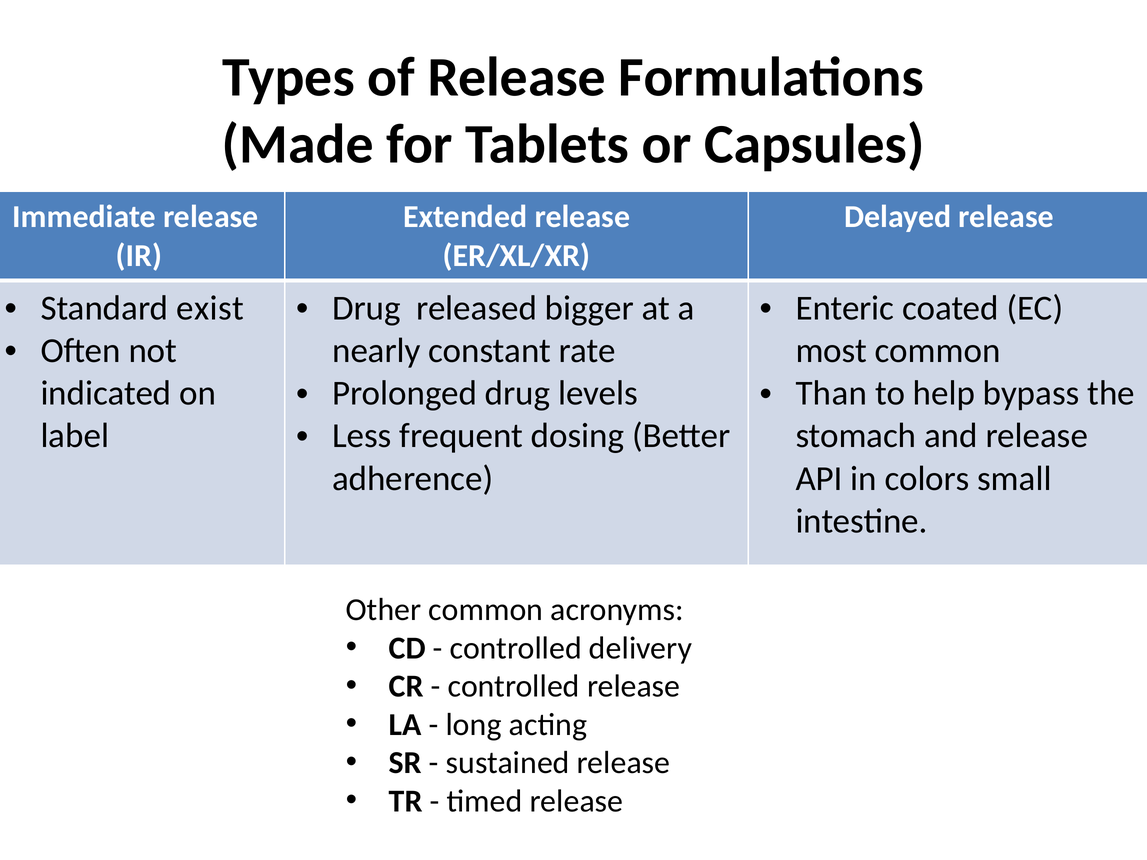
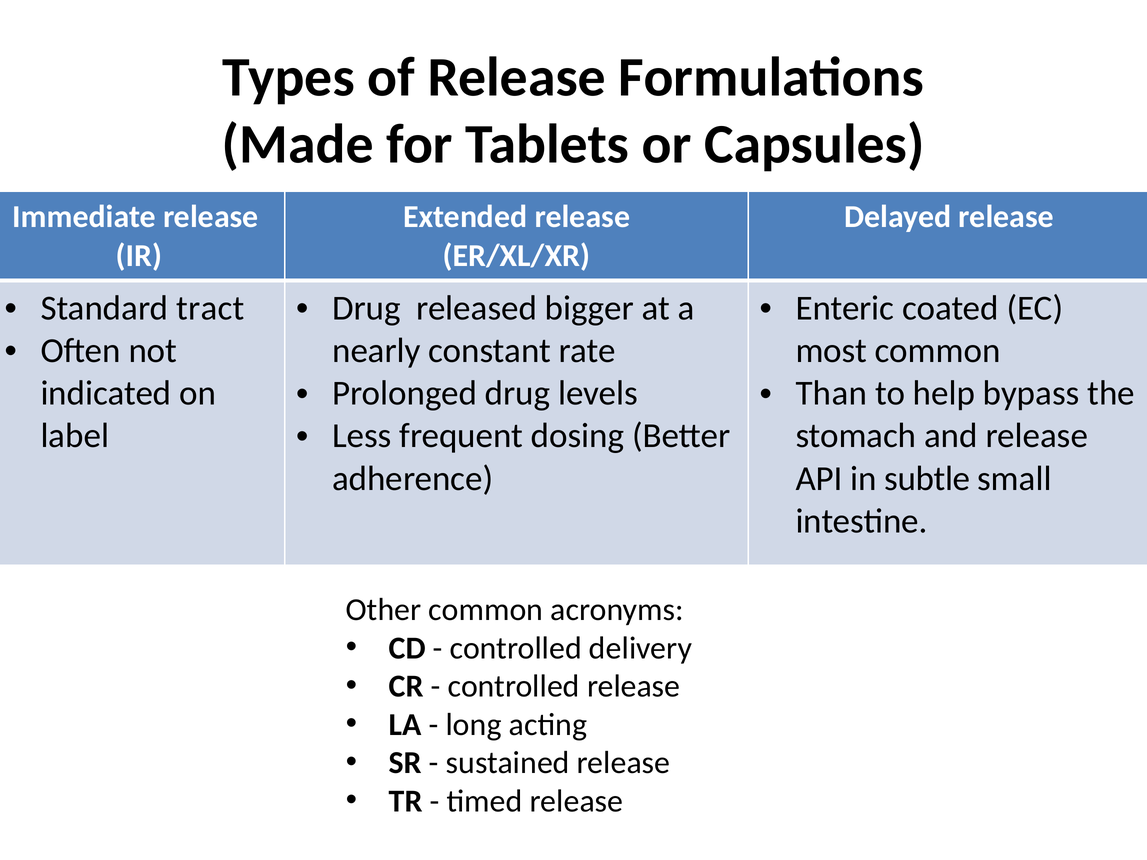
exist: exist -> tract (210, 308)
colors: colors -> subtle (927, 479)
